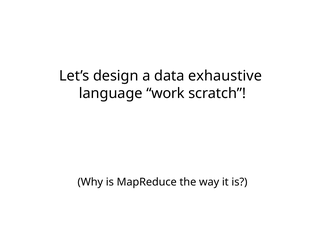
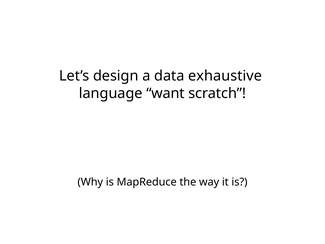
work: work -> want (166, 93)
